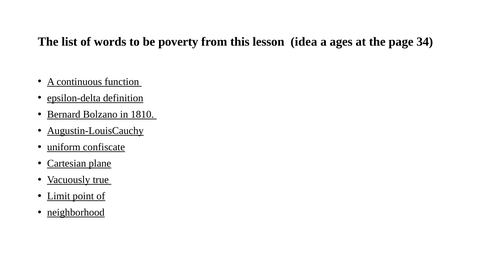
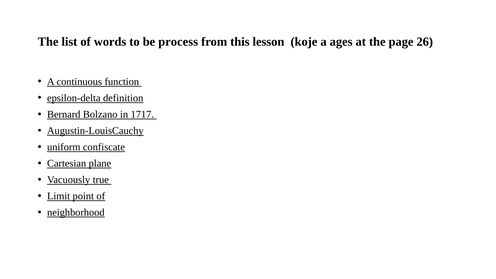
poverty: poverty -> process (178, 42)
idea: idea -> koje (304, 42)
34: 34 -> 26 (425, 42)
1810: 1810 -> 1717 (142, 114)
